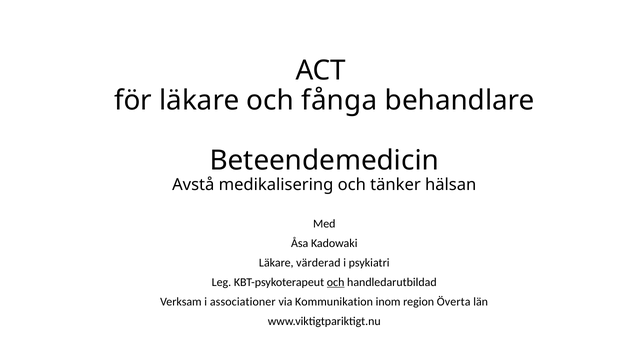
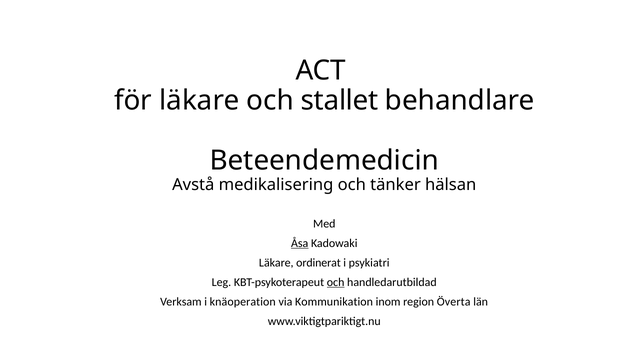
fånga: fånga -> stallet (340, 101)
Åsa underline: none -> present (300, 243)
värderad: värderad -> ordinerat (319, 263)
associationer: associationer -> knäoperation (243, 302)
